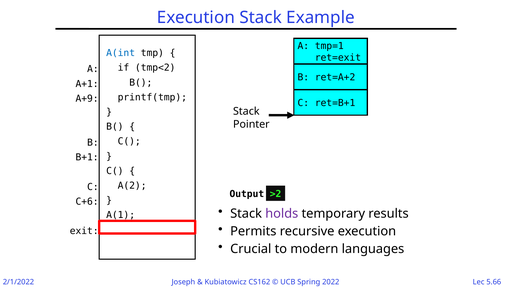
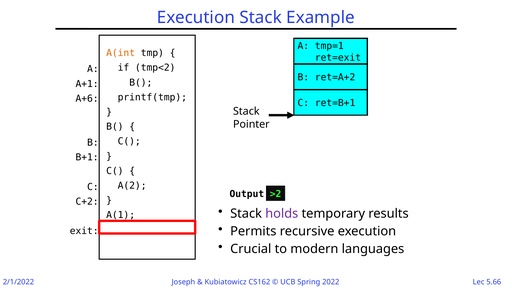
A(int colour: blue -> orange (121, 53)
A+9: A+9 -> A+6 (87, 99)
C+6: C+6 -> C+2 (87, 202)
